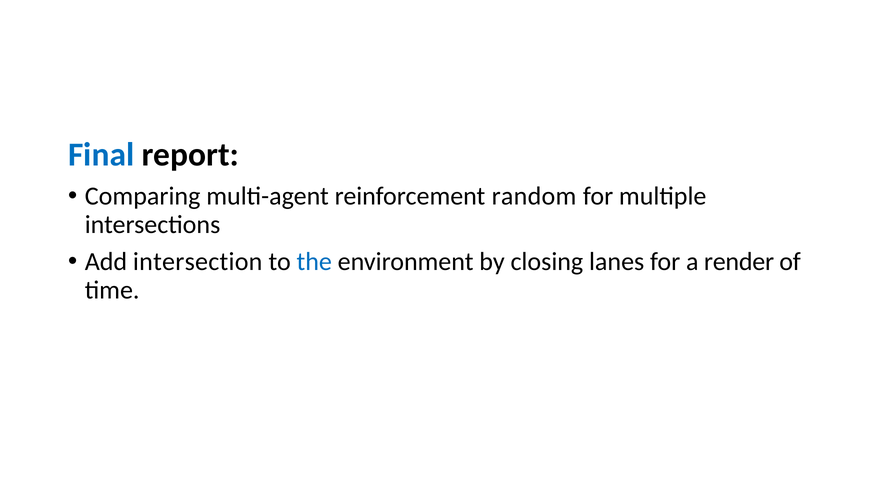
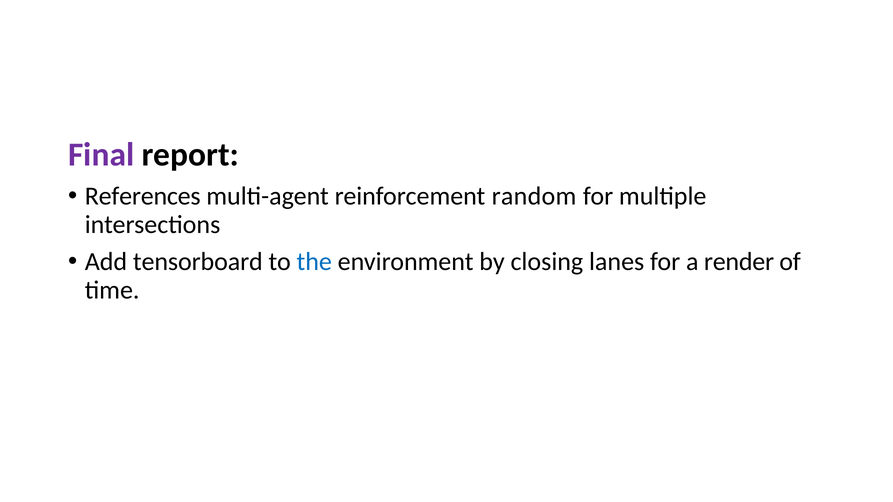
Final colour: blue -> purple (101, 155)
Comparing: Comparing -> References (143, 196)
intersection: intersection -> tensorboard (198, 262)
